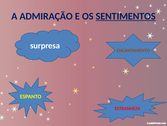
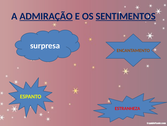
ADMIRAÇÃO underline: none -> present (46, 16)
